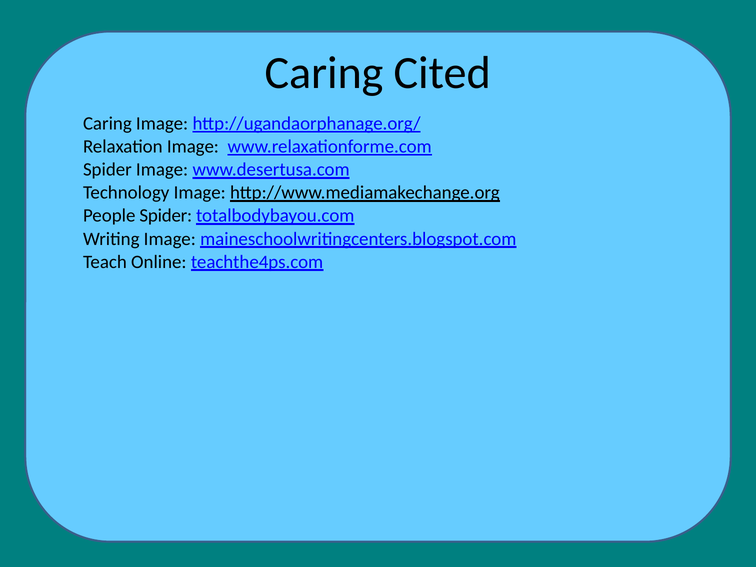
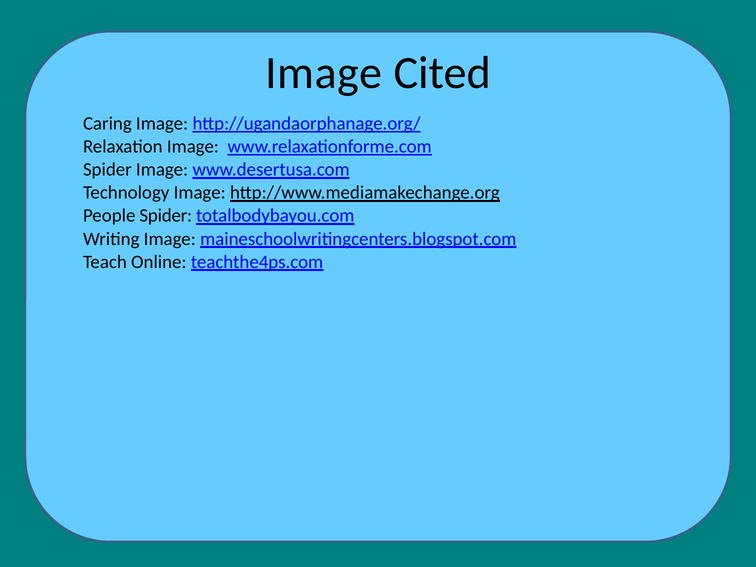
Caring: Caring -> Image (324, 73)
